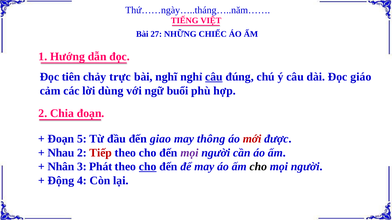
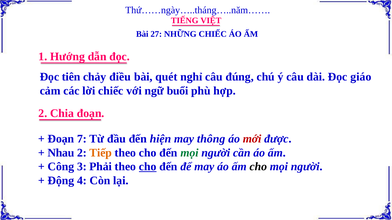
trực: trực -> điều (120, 77)
nghĩ: nghĩ -> quét (166, 77)
câu underline: present -> none (214, 77)
lời dùng: dùng -> chiếc (111, 91)
5: 5 -> 7 (82, 139)
giao: giao -> hiện (160, 139)
Tiếp colour: red -> orange (101, 153)
mọi colour: purple -> green (189, 153)
Nhân: Nhân -> Công (61, 167)
Phát: Phát -> Phải (101, 167)
